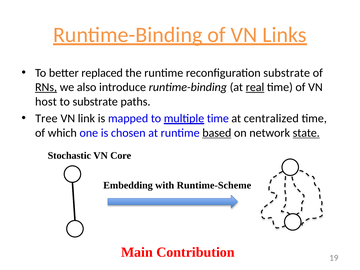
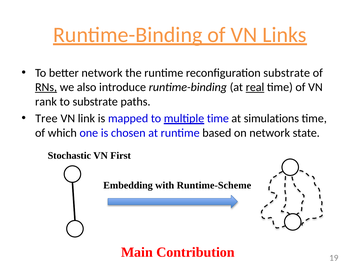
better replaced: replaced -> network (102, 73)
host: host -> rank (46, 102)
centralized: centralized -> simulations (271, 118)
based underline: present -> none (217, 133)
state underline: present -> none (306, 133)
Core: Core -> First (121, 156)
